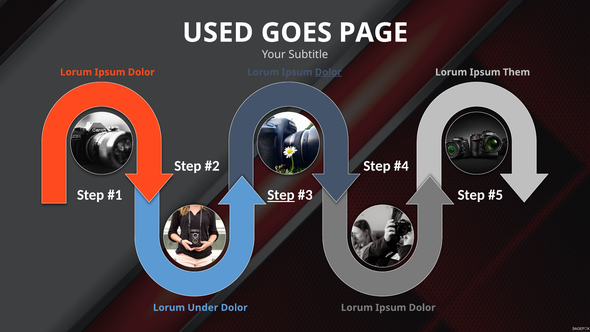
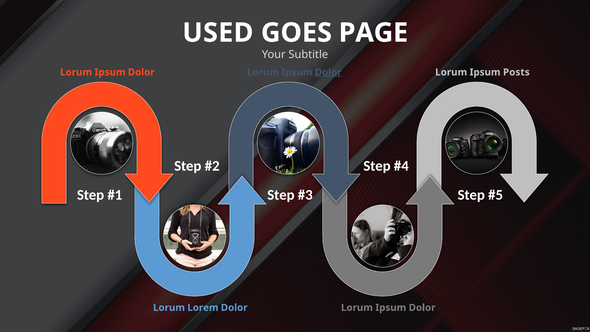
Them: Them -> Posts (516, 72)
Step underline: present -> none (281, 195)
Under: Under -> Lorem (203, 308)
